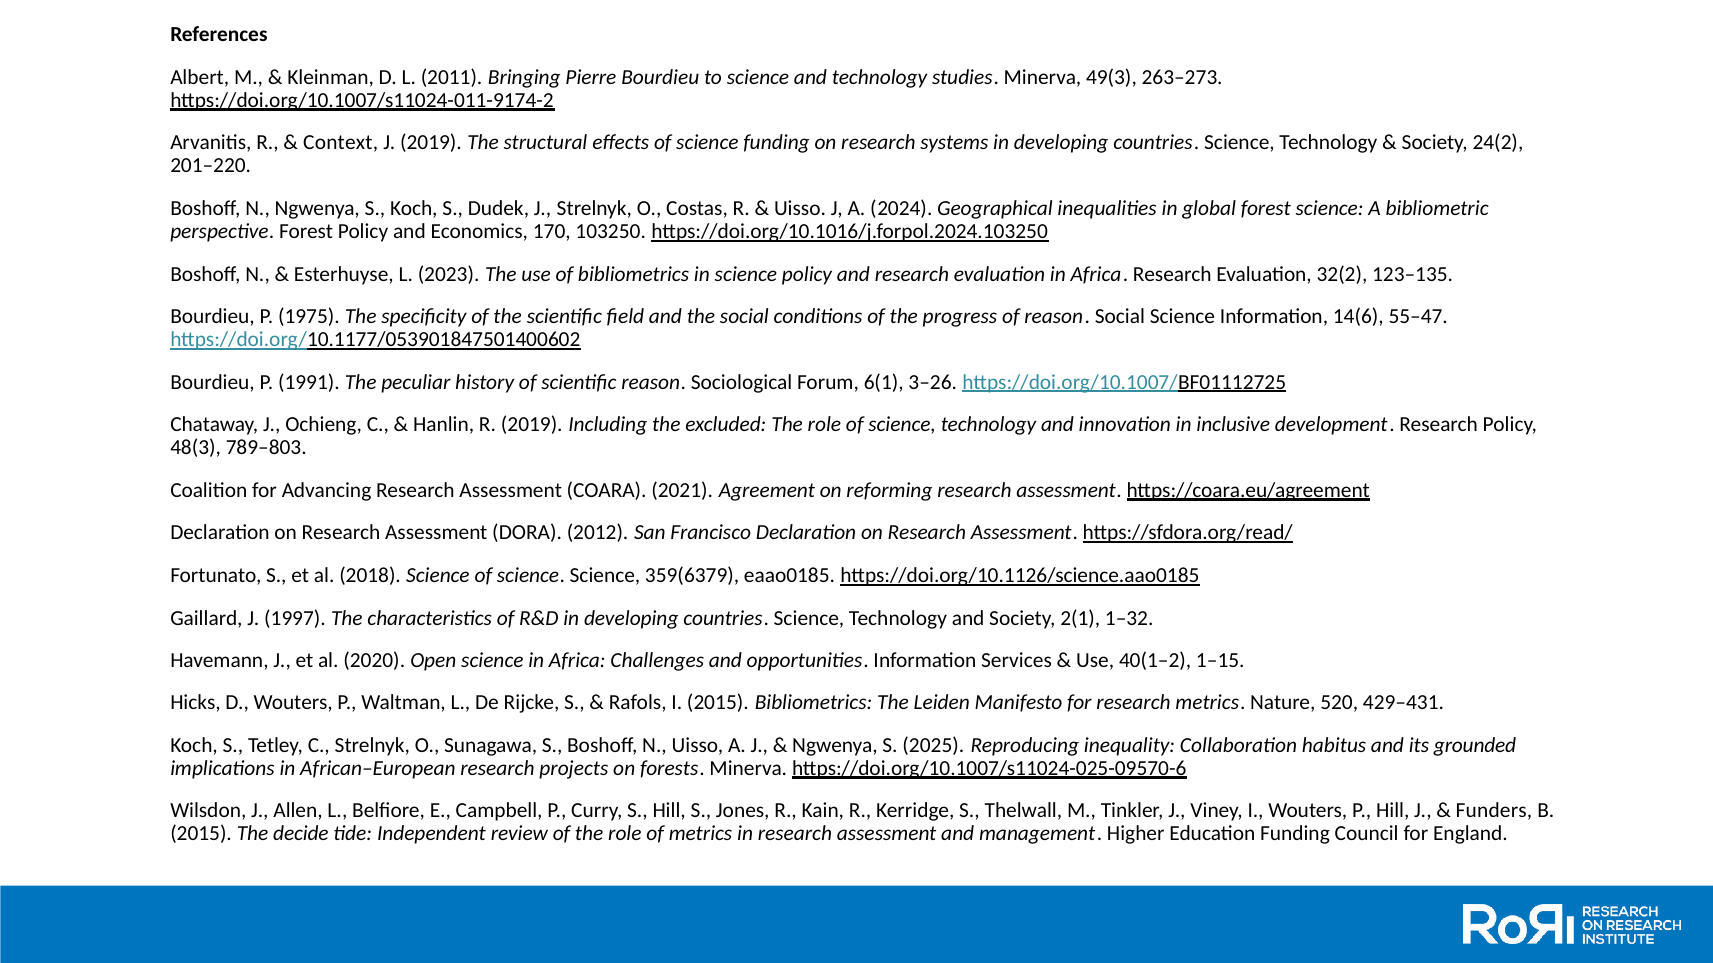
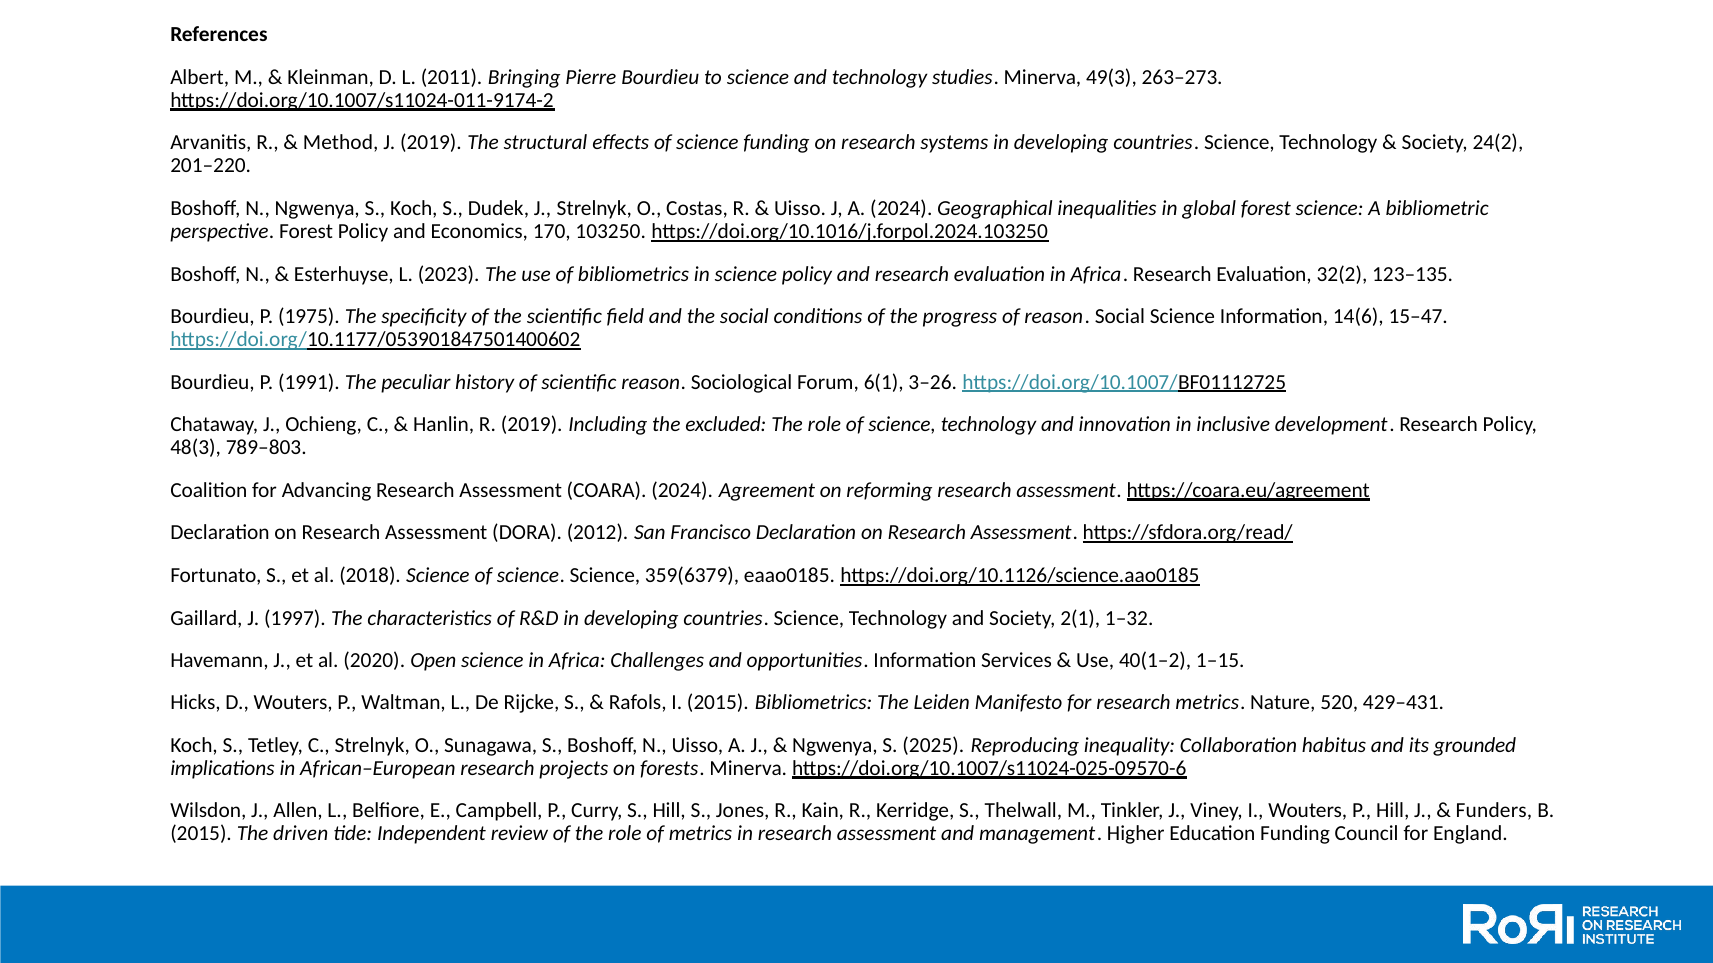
Context: Context -> Method (341, 143)
55–47: 55–47 -> 15–47 (1418, 316)
COARA 2021: 2021 -> 2024 (682, 490)
decide: decide -> driven (301, 834)
